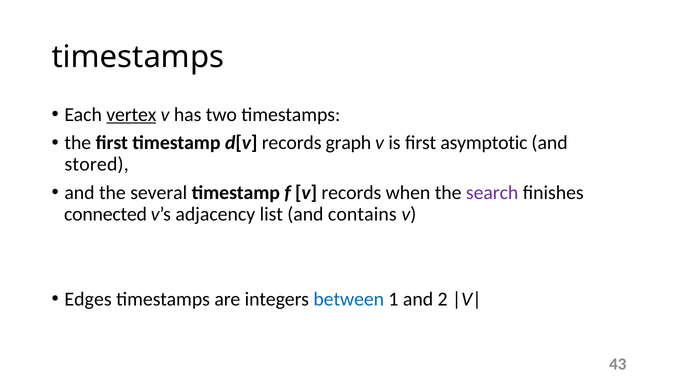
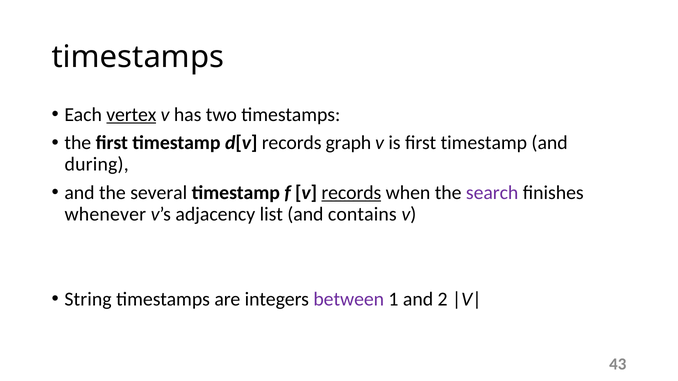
is first asymptotic: asymptotic -> timestamp (484, 143)
stored: stored -> during (97, 164)
records underline: none -> present (351, 193)
connected: connected -> whenever (105, 214)
Edges: Edges -> String (88, 299)
between colour: blue -> purple (349, 299)
